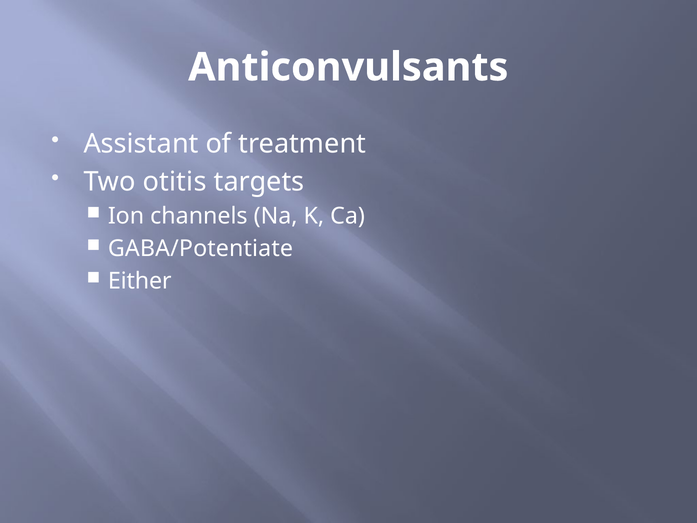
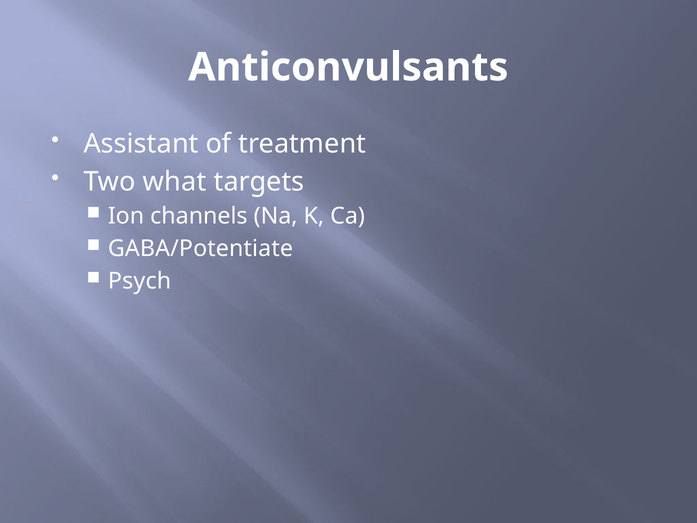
otitis: otitis -> what (175, 182)
Either: Either -> Psych (140, 281)
